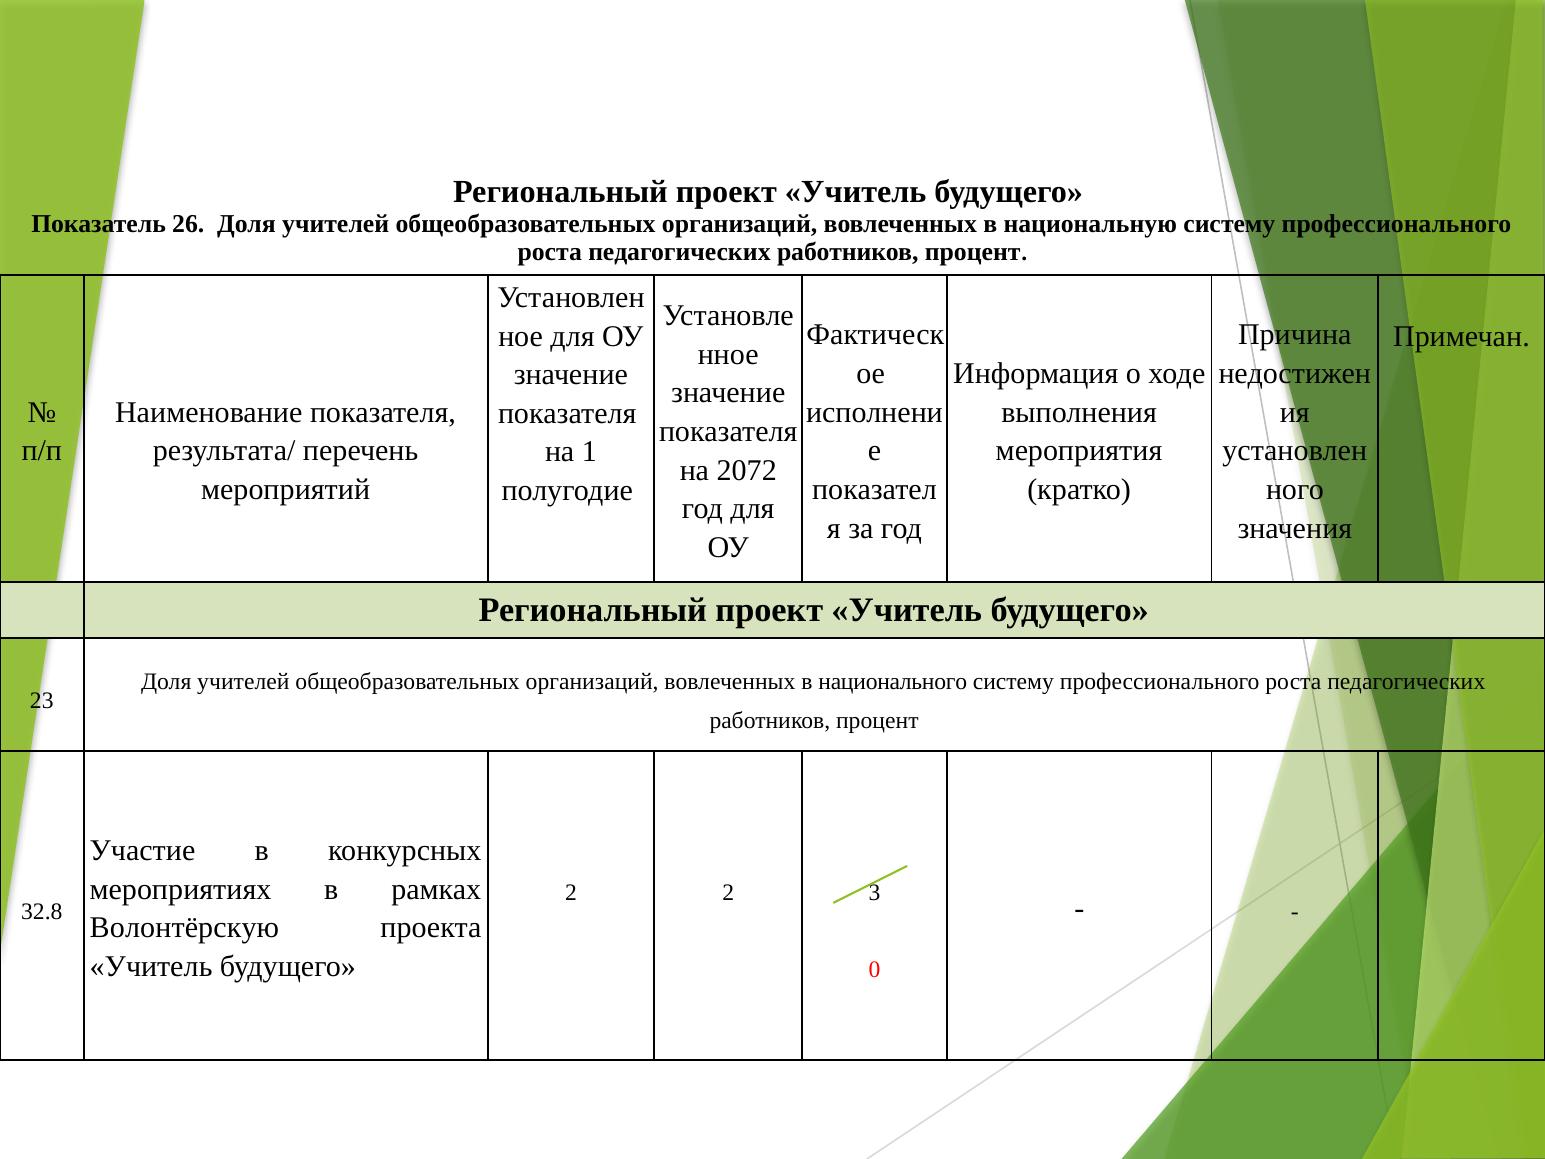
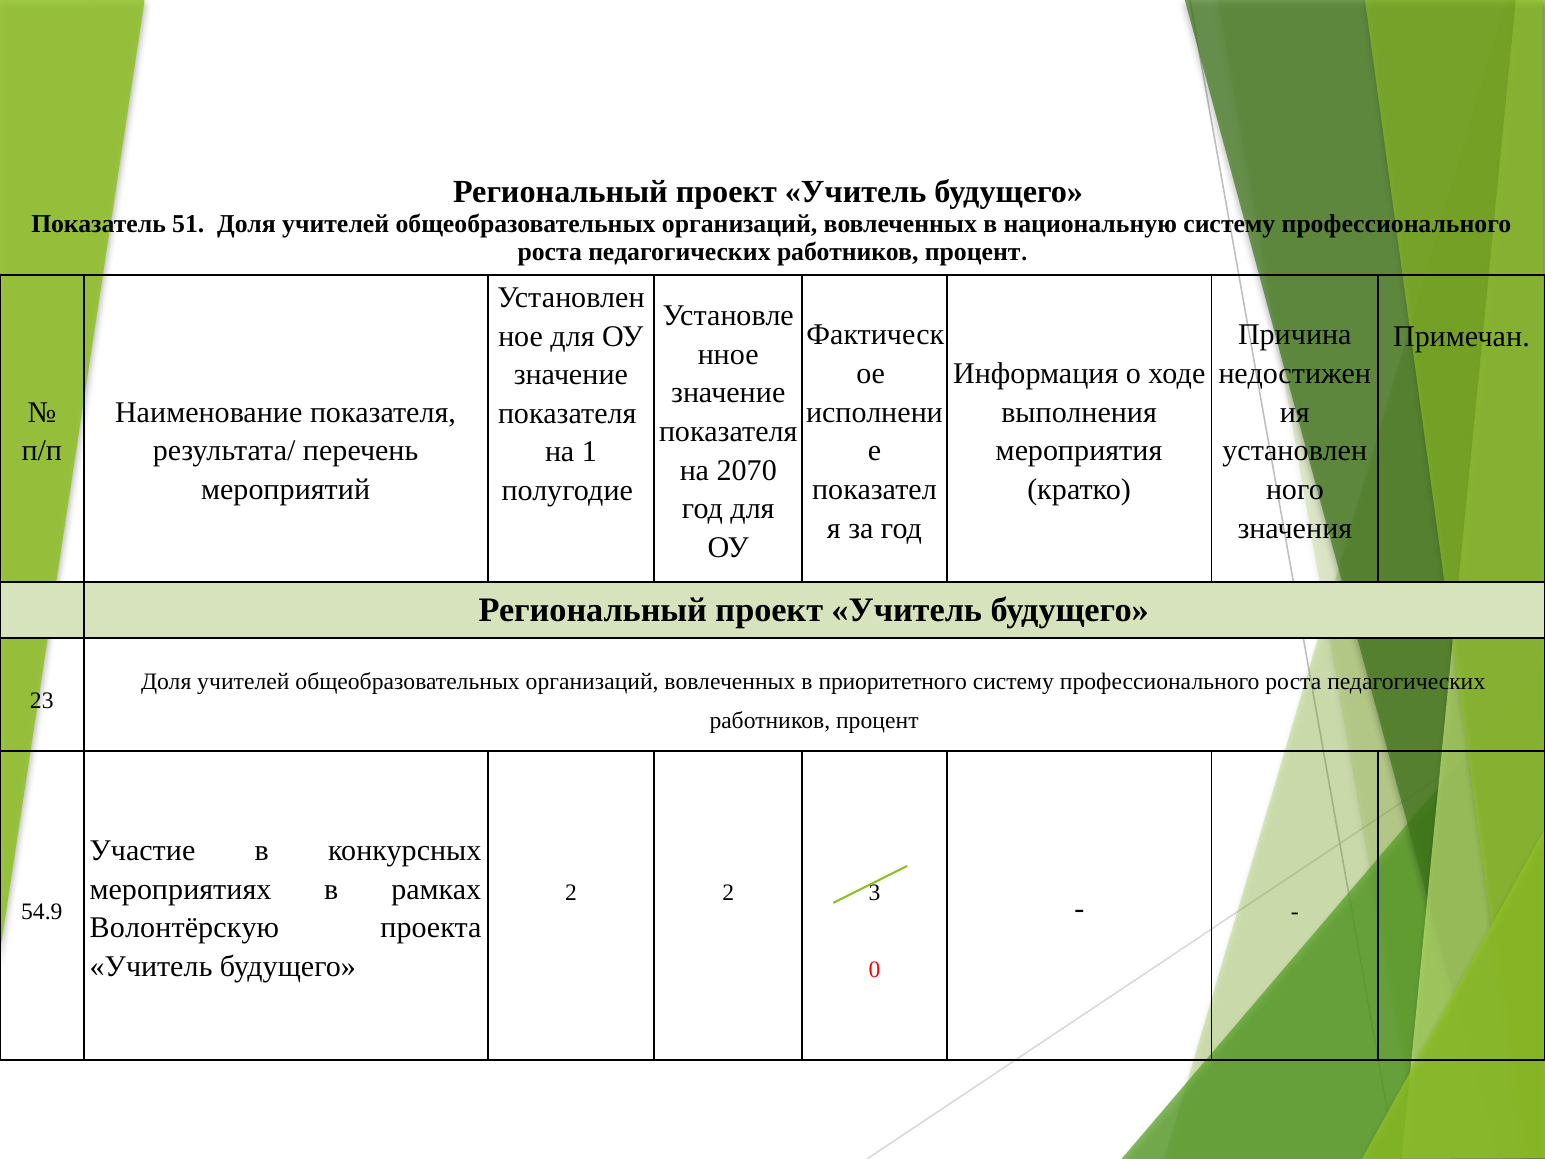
26: 26 -> 51 (188, 224)
2072: 2072 -> 2070 (747, 470)
национального: национального -> приоритетного (893, 681)
32.8: 32.8 -> 54.9 (42, 912)
